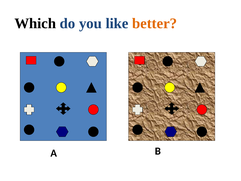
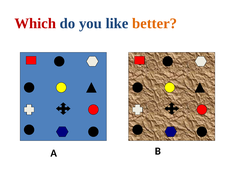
Which colour: black -> red (35, 23)
